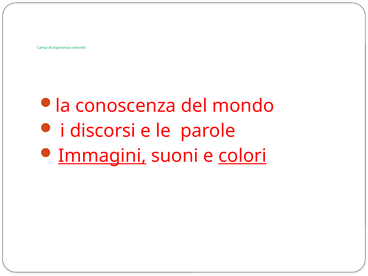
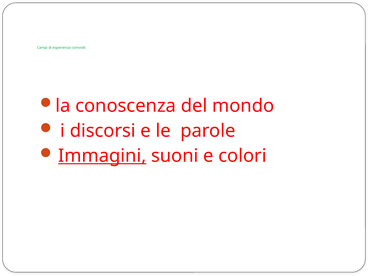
colori underline: present -> none (242, 156)
